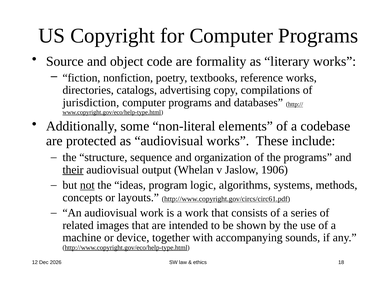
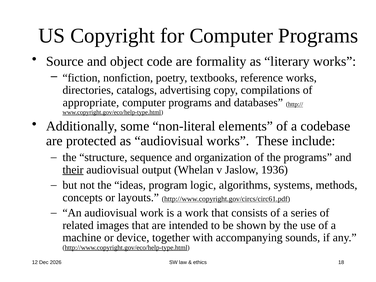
jurisdiction: jurisdiction -> appropriate (91, 103)
1906: 1906 -> 1936 (275, 170)
not underline: present -> none (87, 185)
